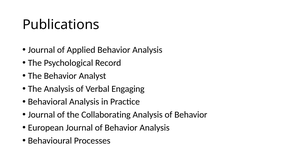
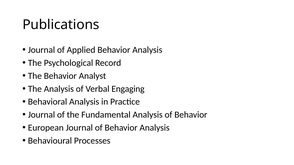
Collaborating: Collaborating -> Fundamental (106, 115)
